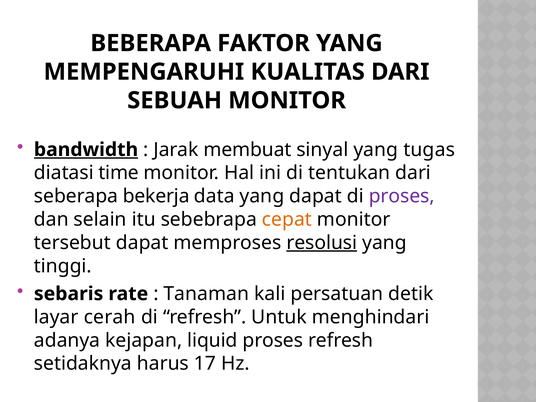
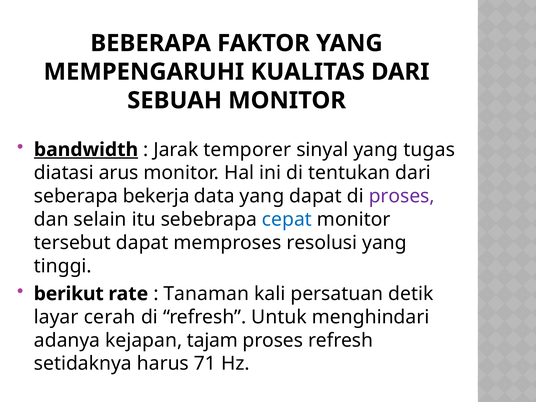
membuat: membuat -> temporer (247, 150)
time: time -> arus (119, 173)
cepat colour: orange -> blue (287, 219)
resolusi underline: present -> none (322, 243)
sebaris: sebaris -> berikut (69, 294)
liquid: liquid -> tajam (212, 340)
17: 17 -> 71 (205, 364)
